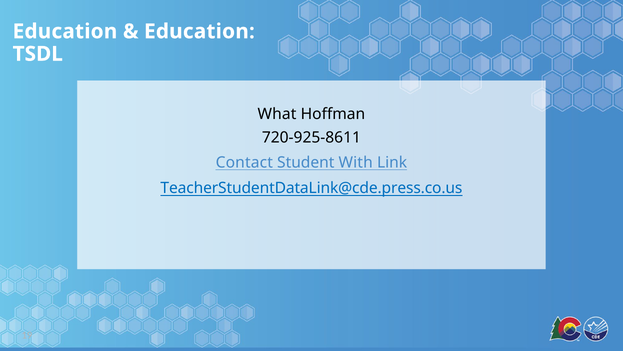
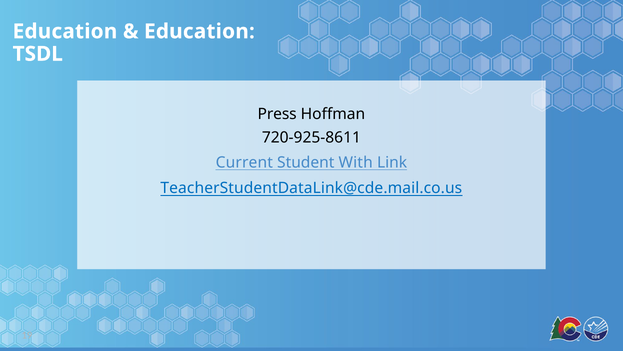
What: What -> Press (277, 114)
Contact: Contact -> Current (244, 162)
TeacherStudentDataLink@cde.press.co.us: TeacherStudentDataLink@cde.press.co.us -> TeacherStudentDataLink@cde.mail.co.us (311, 188)
